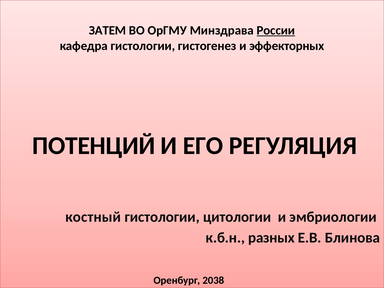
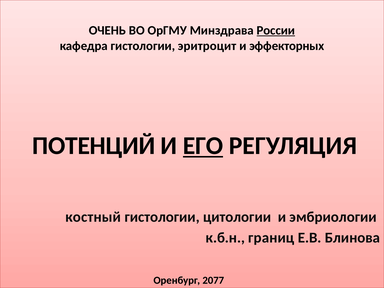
ЗАТЕМ: ЗАТЕМ -> ОЧЕНЬ (107, 30)
гистогенез: гистогенез -> эритроцит (207, 46)
ЕГО underline: none -> present (203, 146)
разных: разных -> границ (271, 238)
2038: 2038 -> 2077 (213, 280)
